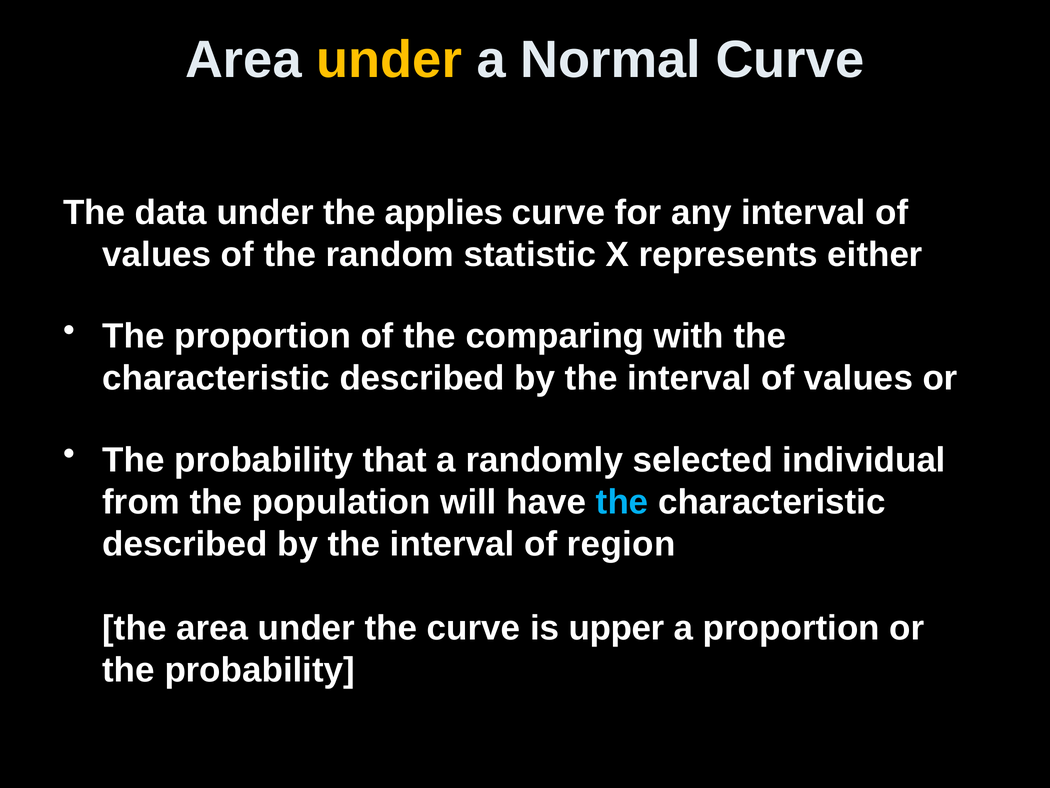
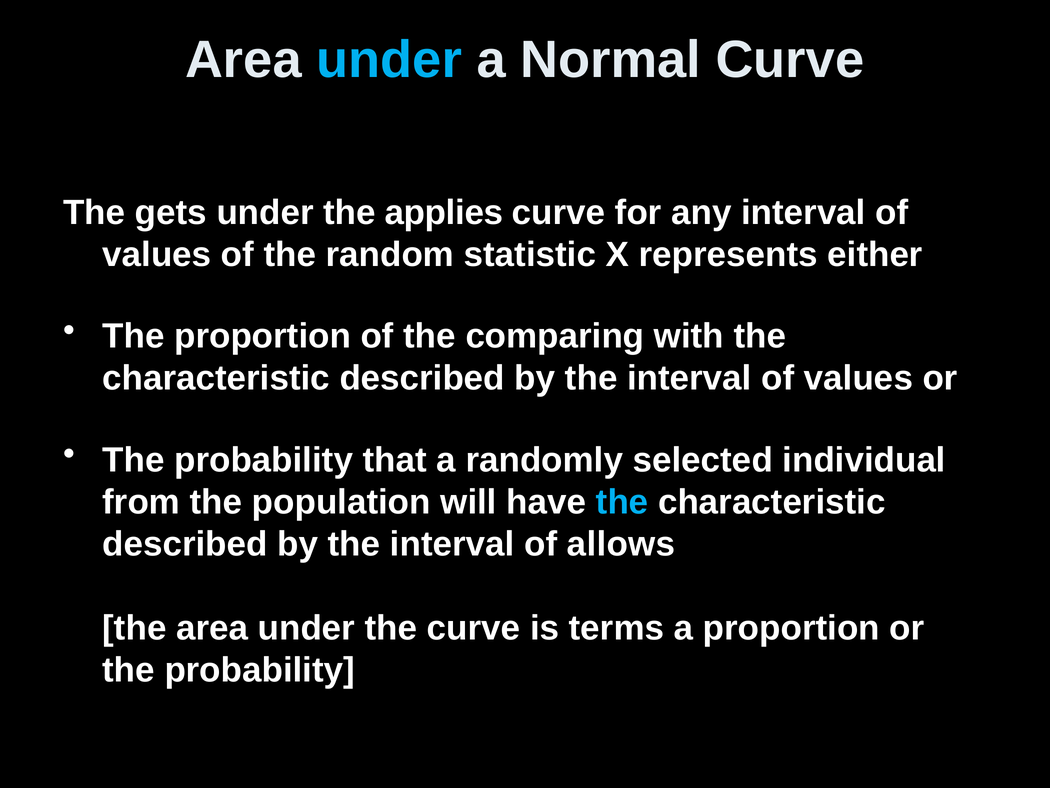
under colour: yellow -> light blue (389, 60)
data: data -> gets (171, 212)
region: region -> allows (621, 544)
upper: upper -> terms (616, 628)
